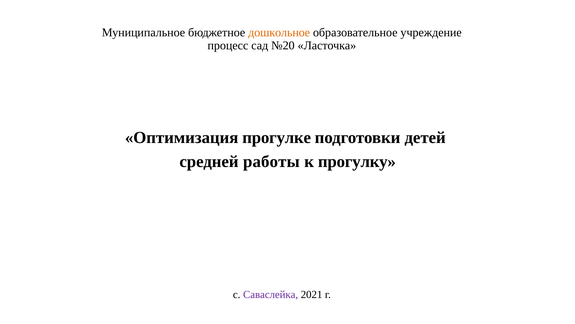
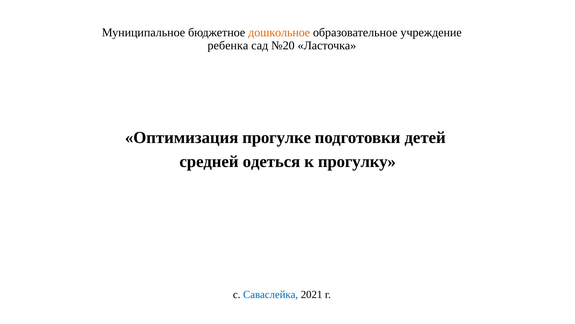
процесс: процесс -> ребенка (228, 46)
работы: работы -> одеться (271, 161)
Саваслейка colour: purple -> blue (271, 294)
